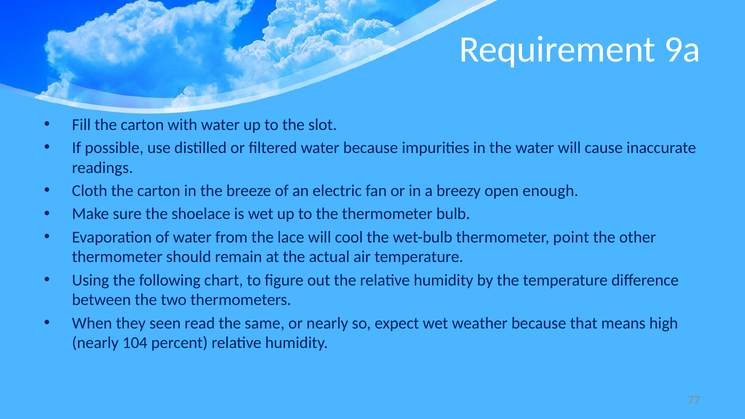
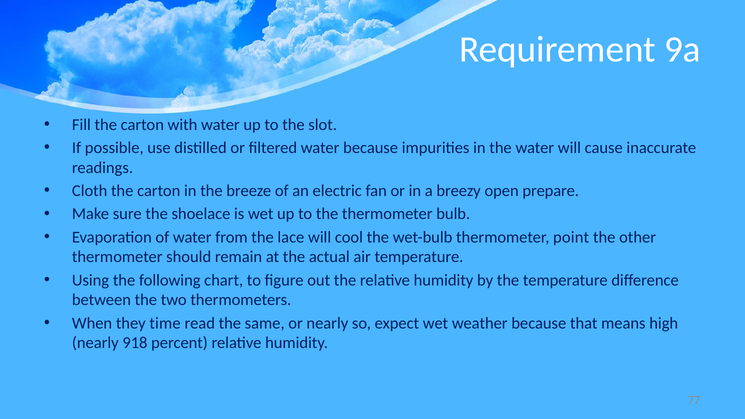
enough: enough -> prepare (551, 191)
seen: seen -> time (165, 323)
104: 104 -> 918 (135, 343)
